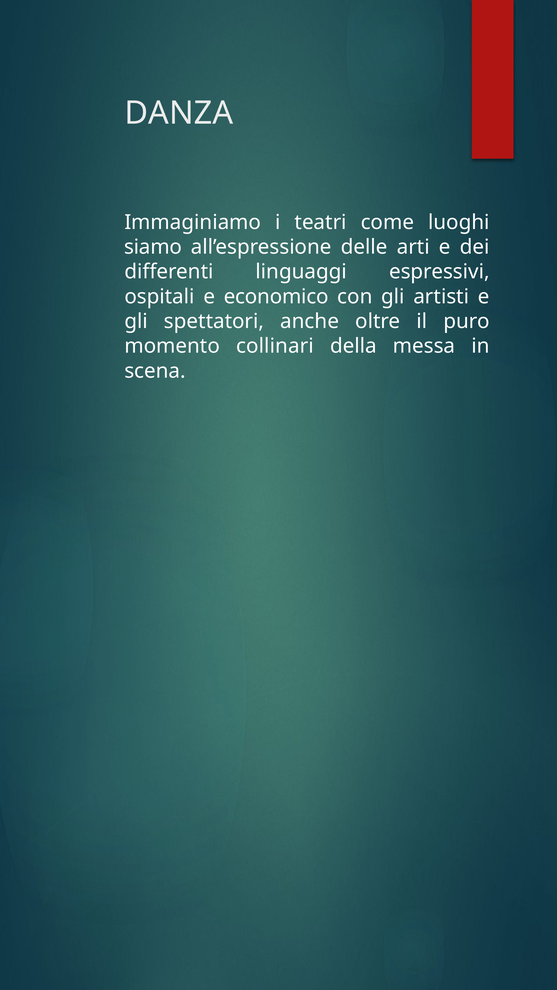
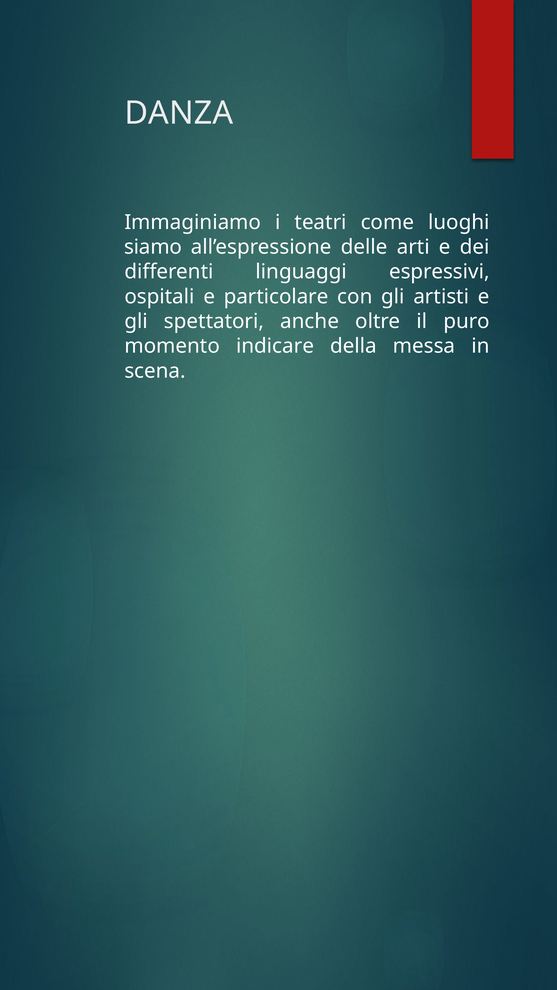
economico: economico -> particolare (276, 297)
collinari: collinari -> indicare (275, 346)
